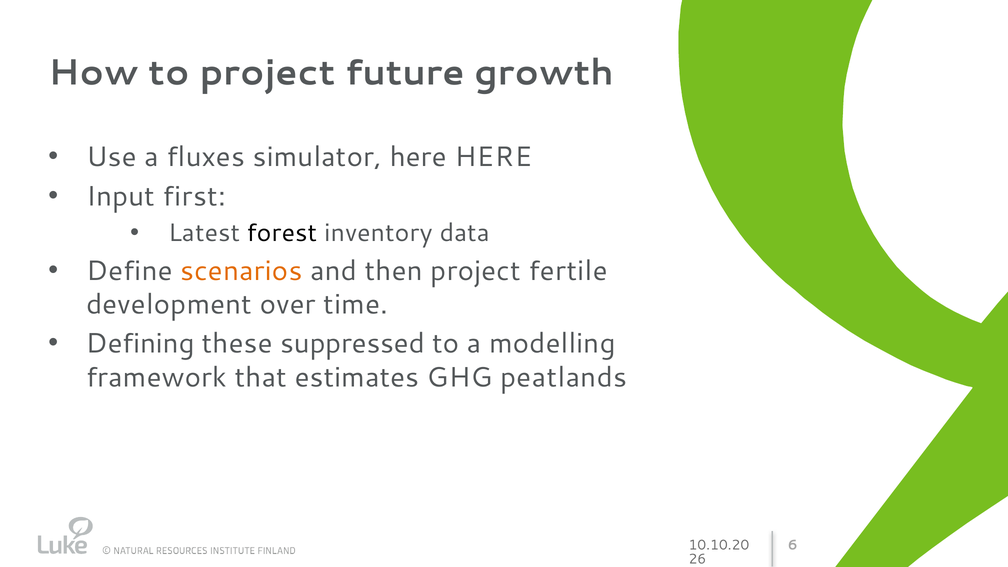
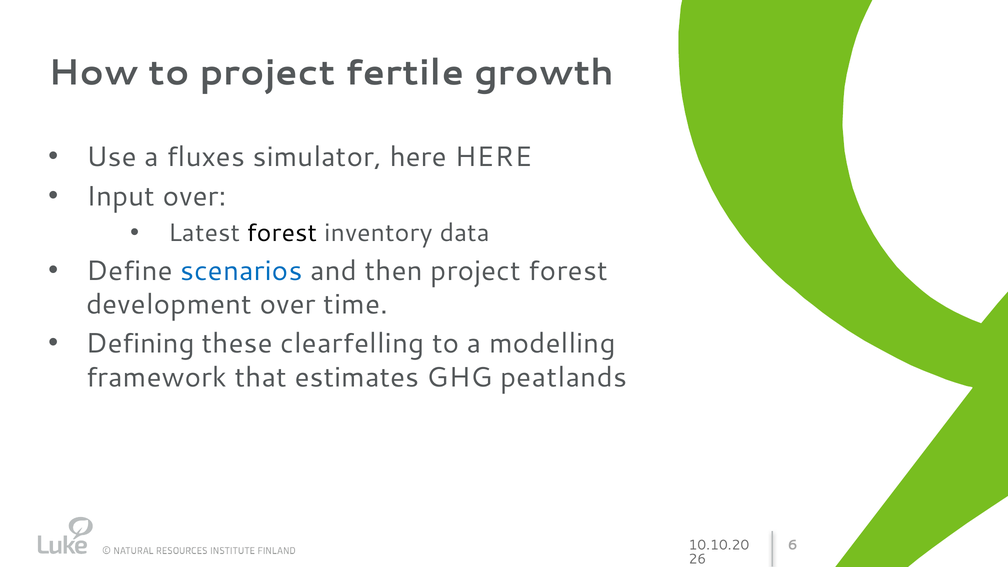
future: future -> fertile (405, 73)
Input first: first -> over (195, 196)
scenarios colour: orange -> blue (241, 271)
project fertile: fertile -> forest (568, 271)
suppressed: suppressed -> clearfelling (352, 344)
